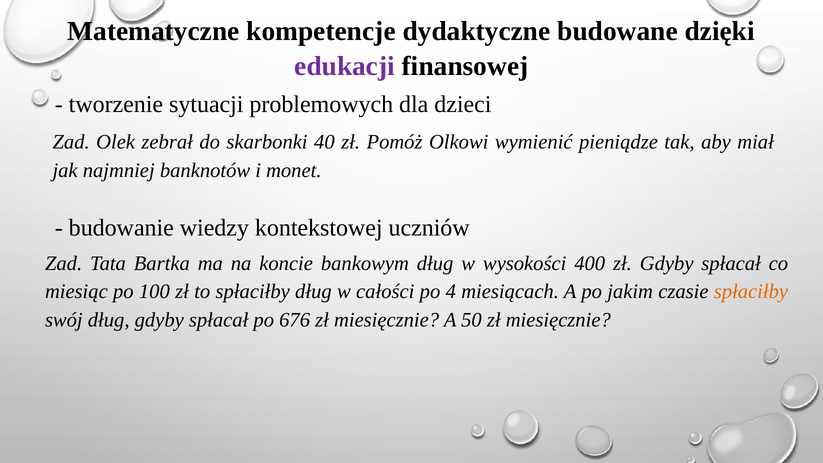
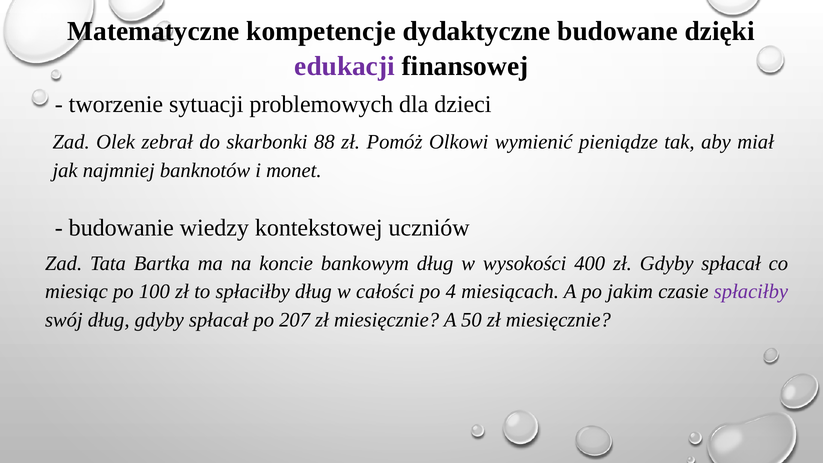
40: 40 -> 88 (324, 142)
spłaciłby colour: orange -> purple (751, 292)
676: 676 -> 207 (295, 320)
